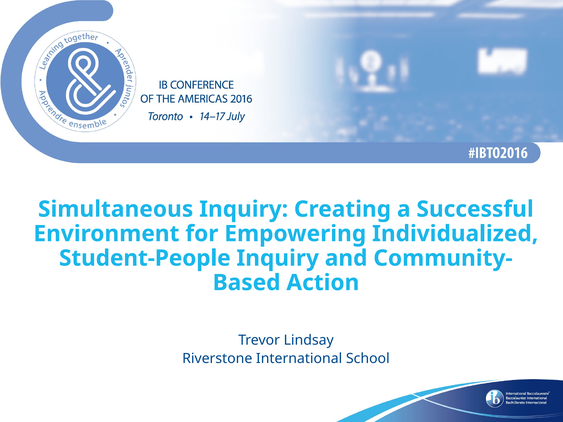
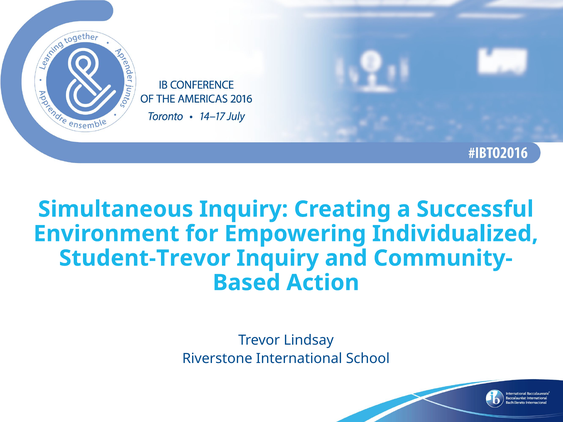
Student-People: Student-People -> Student-Trevor (145, 258)
